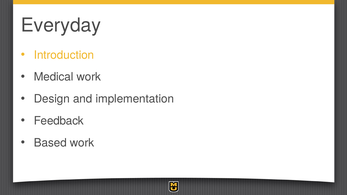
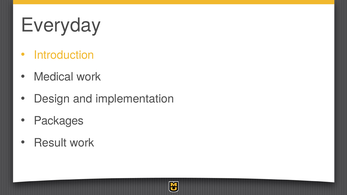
Feedback: Feedback -> Packages (59, 121)
Based: Based -> Result (50, 143)
